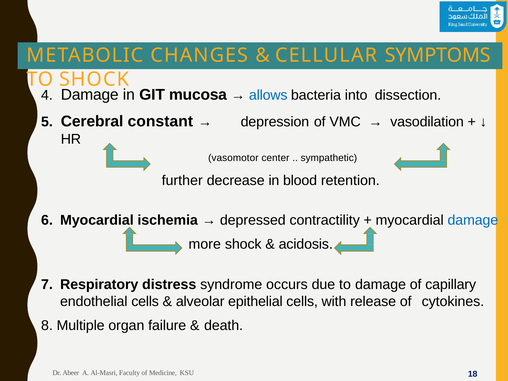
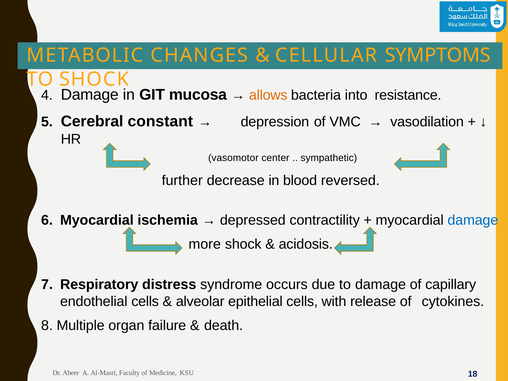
allows colour: blue -> orange (268, 95)
dissection: dissection -> resistance (408, 95)
retention: retention -> reversed (350, 181)
